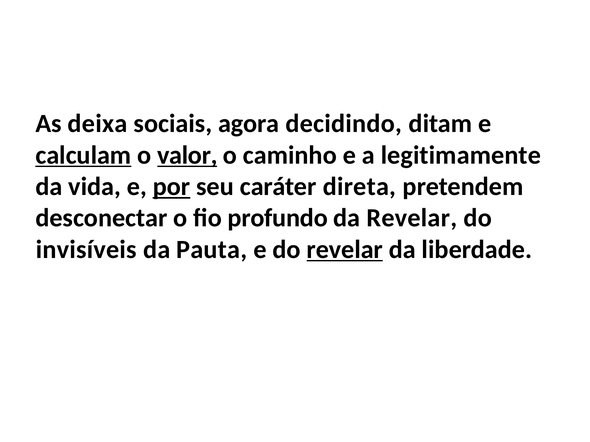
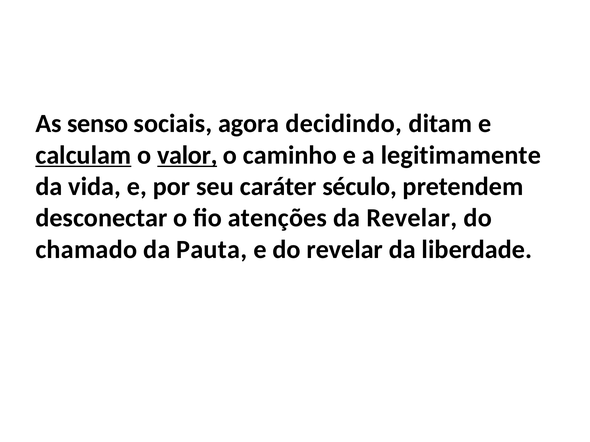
deixa: deixa -> senso (98, 124)
por underline: present -> none (172, 187)
direta: direta -> século (360, 187)
profundo: profundo -> atenções (277, 218)
invisíveis: invisíveis -> chamado (86, 250)
revelar underline: present -> none (345, 250)
